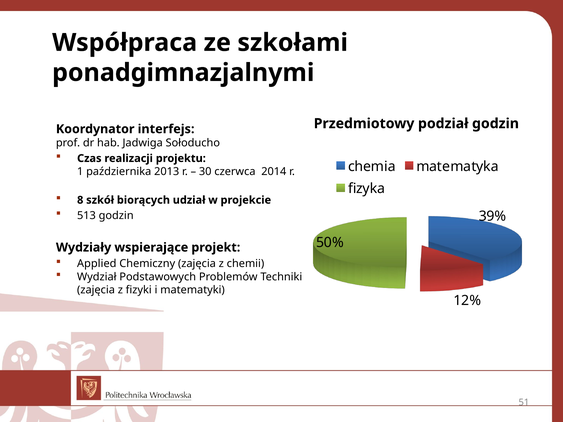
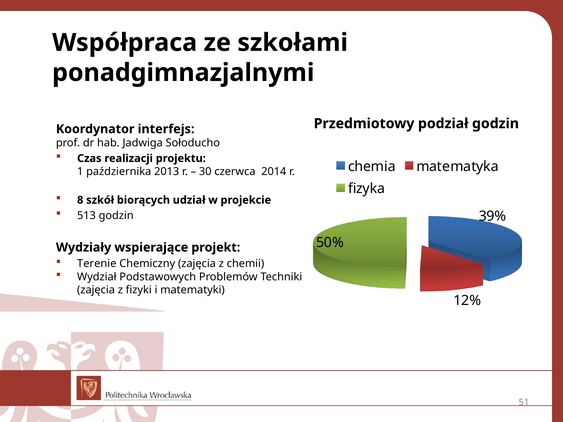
Applied: Applied -> Terenie (97, 264)
